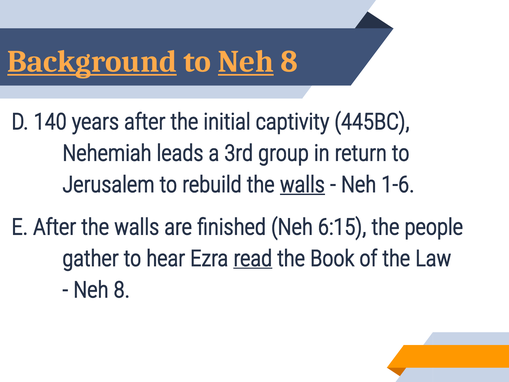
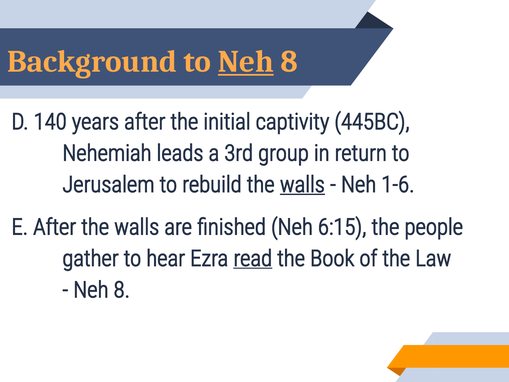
Background underline: present -> none (92, 61)
